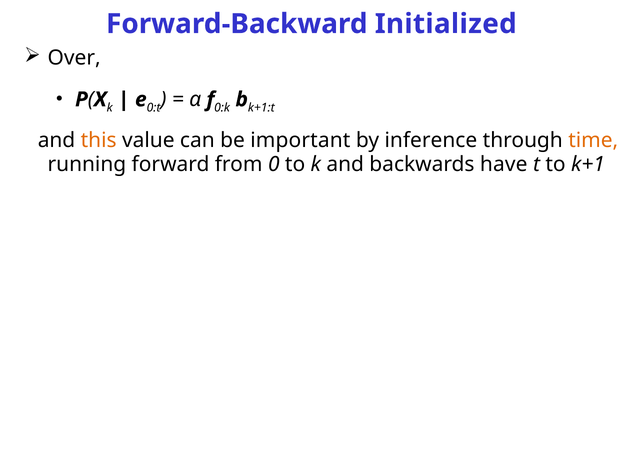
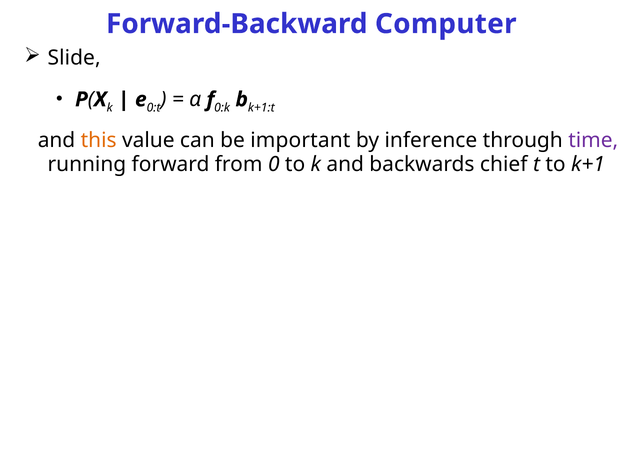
Initialized: Initialized -> Computer (446, 24)
Over: Over -> Slide (74, 58)
time colour: orange -> purple (593, 140)
have: have -> chief (504, 164)
